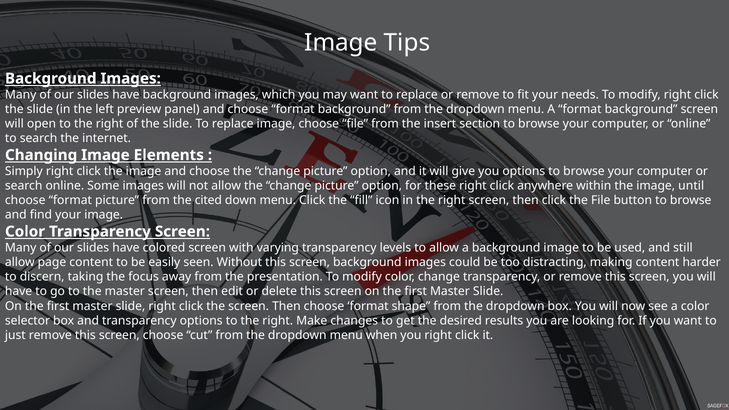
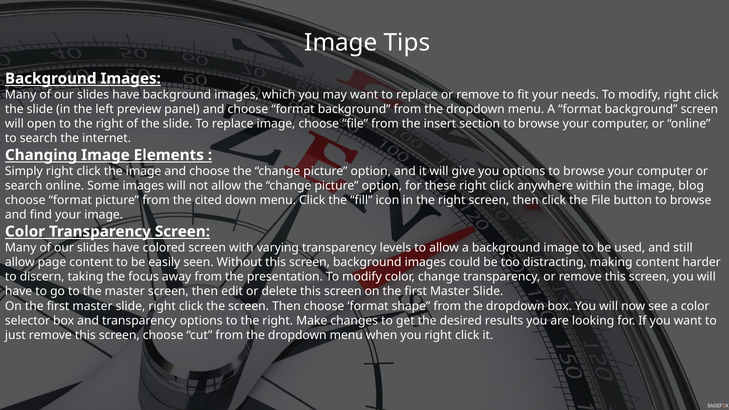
until: until -> blog (691, 186)
